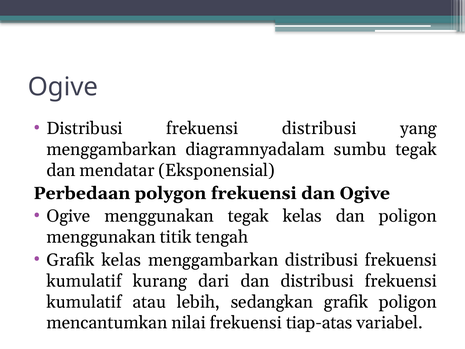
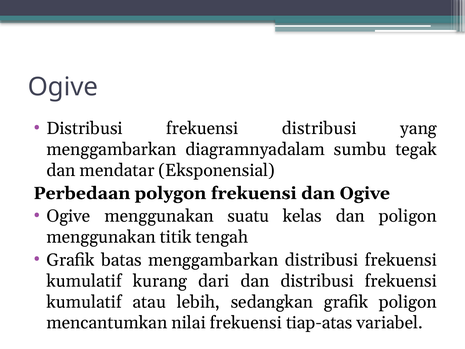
menggunakan tegak: tegak -> suatu (248, 216)
Grafik kelas: kelas -> batas (121, 260)
